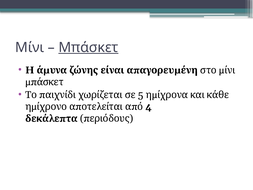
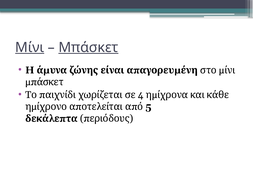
Μίνι underline: none -> present (30, 47)
5: 5 -> 4 (141, 95)
4: 4 -> 5 (148, 107)
